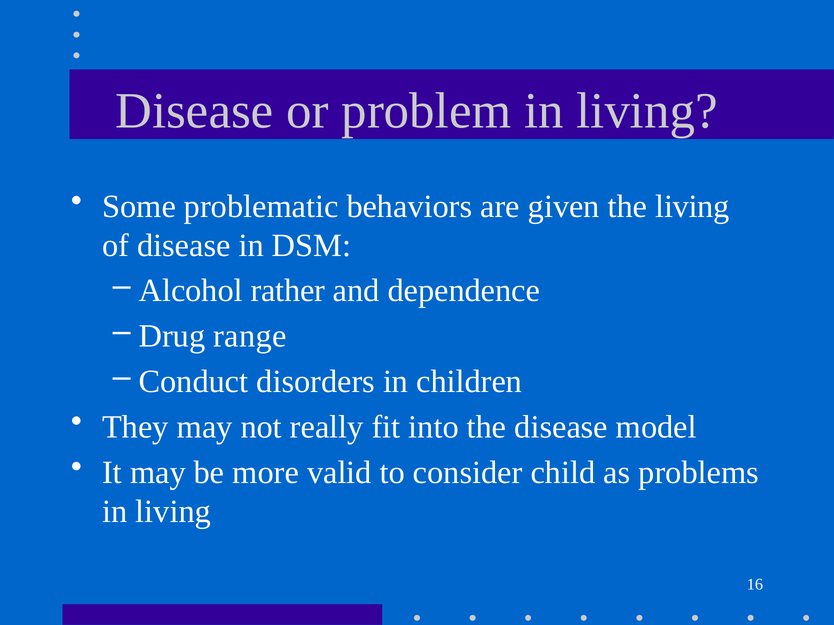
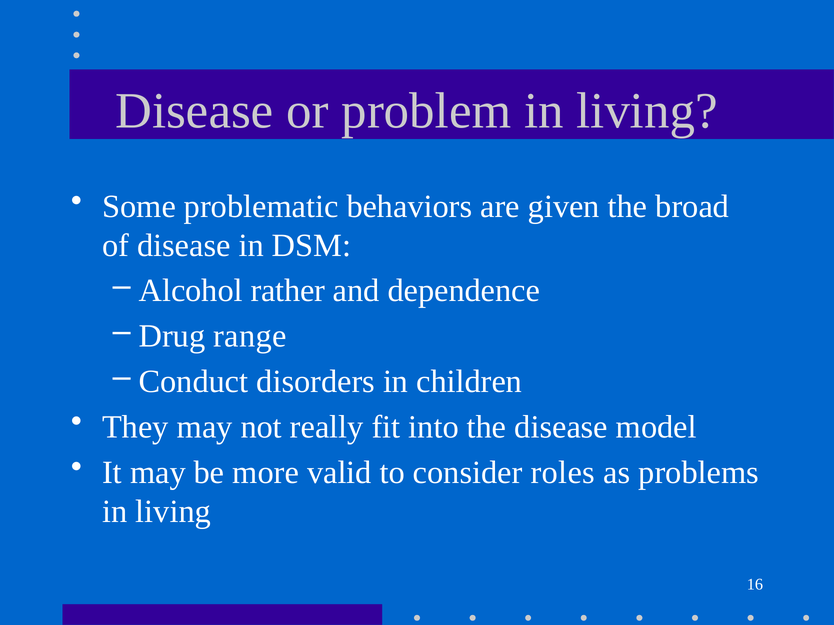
the living: living -> broad (692, 207)
child: child -> roles (563, 473)
